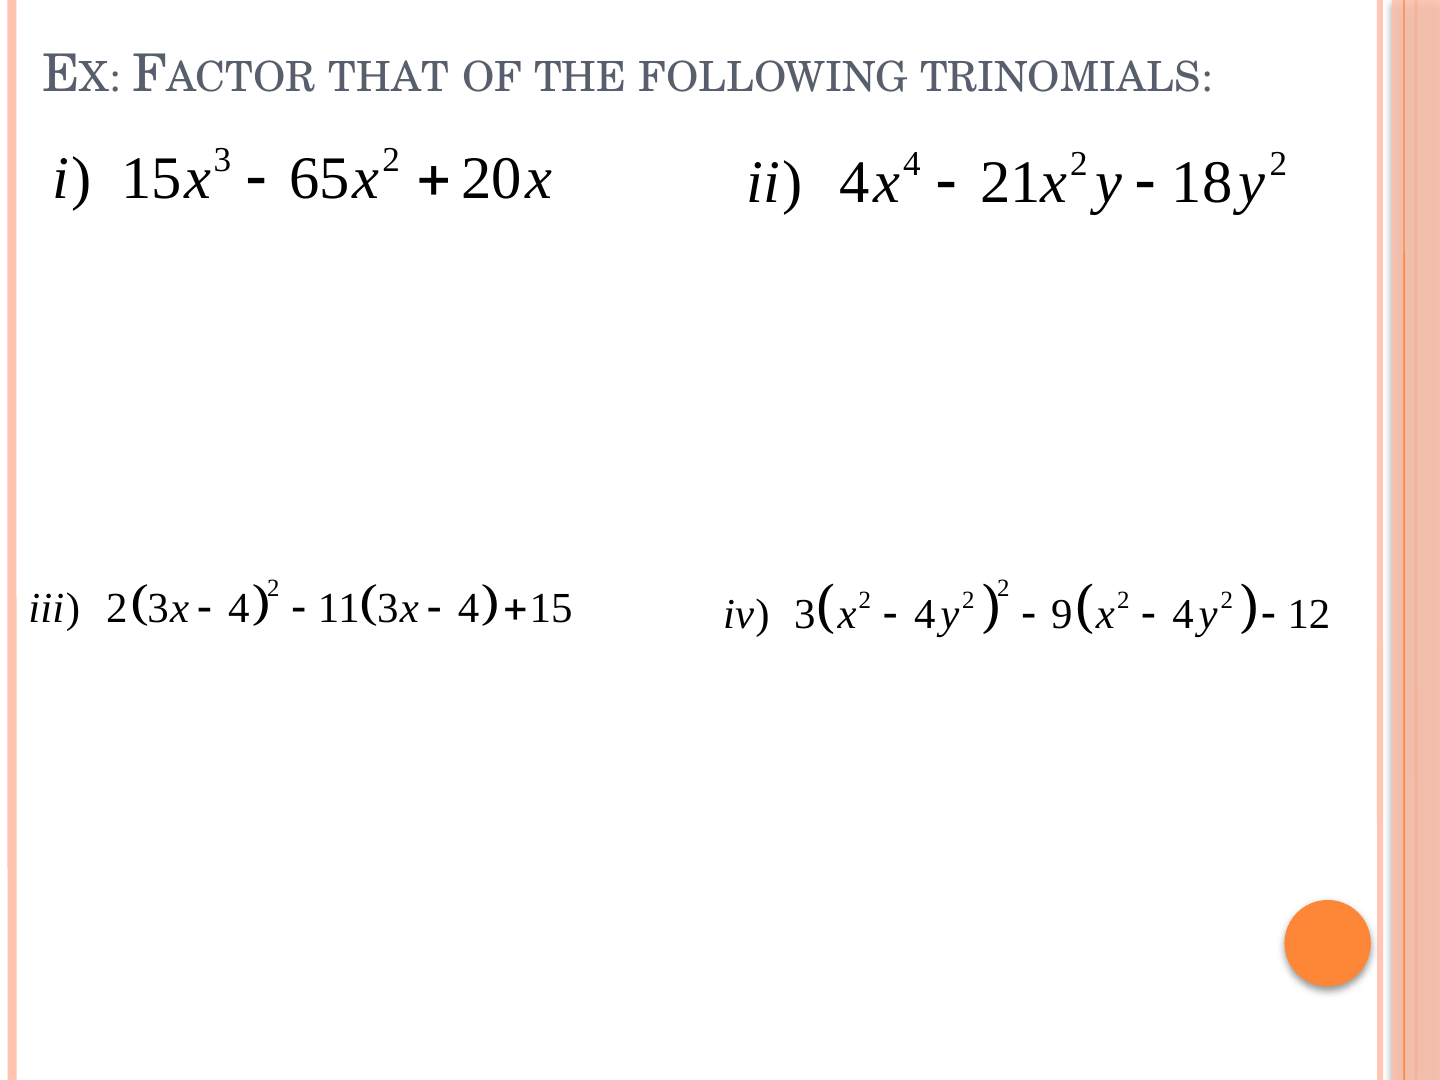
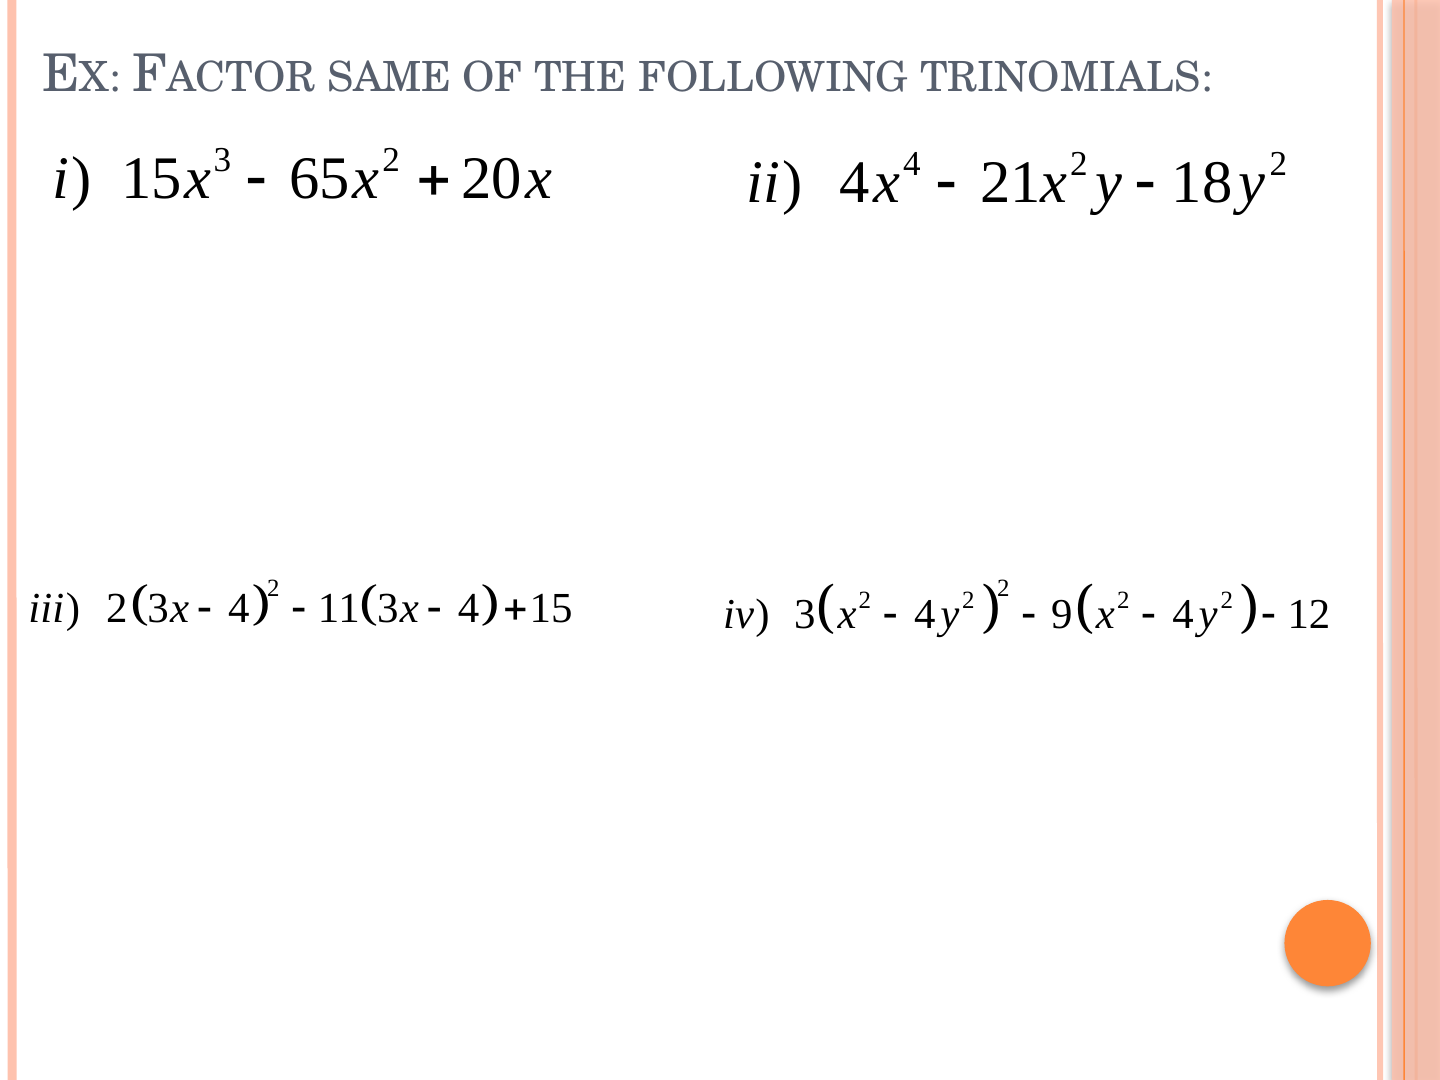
THAT: THAT -> SAME (389, 78)
